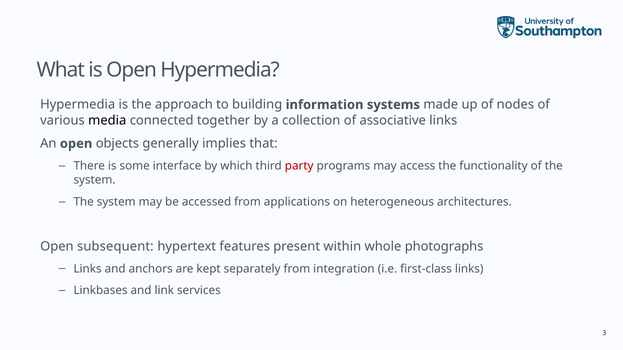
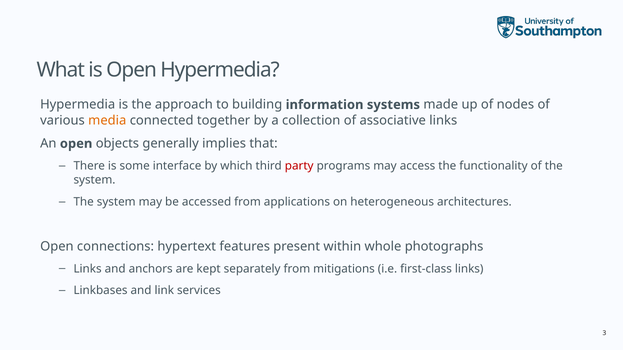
media colour: black -> orange (107, 120)
subsequent: subsequent -> connections (115, 247)
integration: integration -> mitigations (344, 269)
